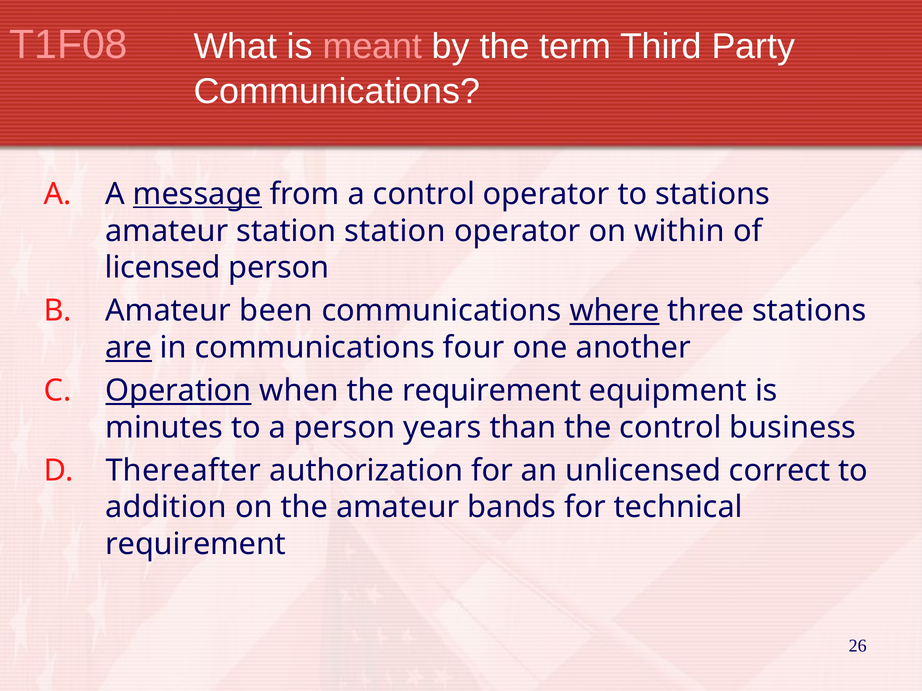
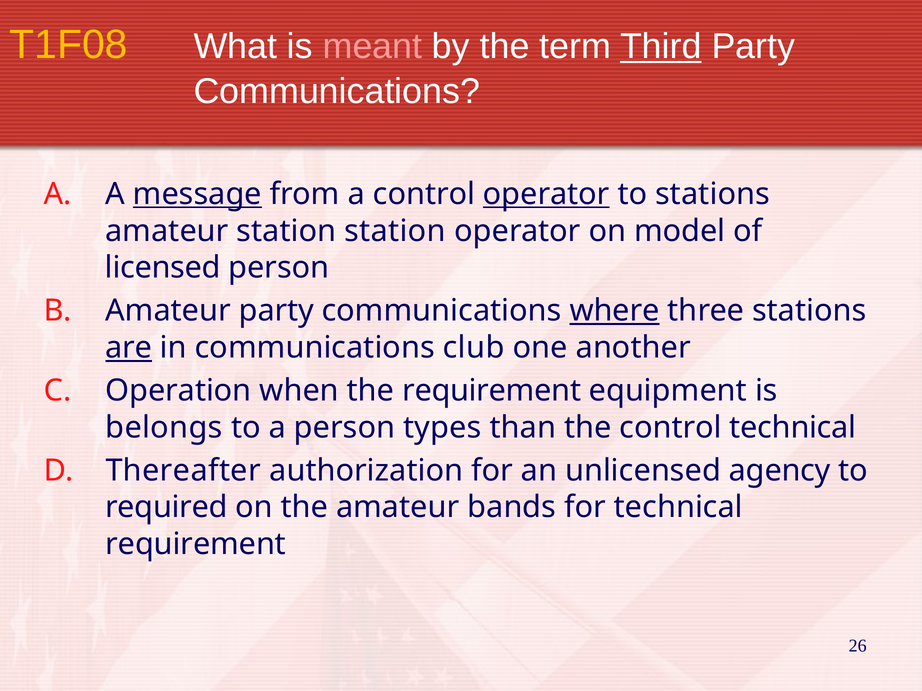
T1F08 colour: pink -> yellow (68, 45)
Third underline: none -> present (661, 46)
operator underline: none -> present (546, 194)
within: within -> model (680, 231)
Amateur been: been -> party (276, 311)
four: four -> club (474, 348)
Operation underline: present -> none (178, 391)
minutes: minutes -> belongs (164, 428)
years: years -> types (442, 428)
control business: business -> technical (793, 428)
correct: correct -> agency (780, 471)
addition: addition -> required (166, 508)
